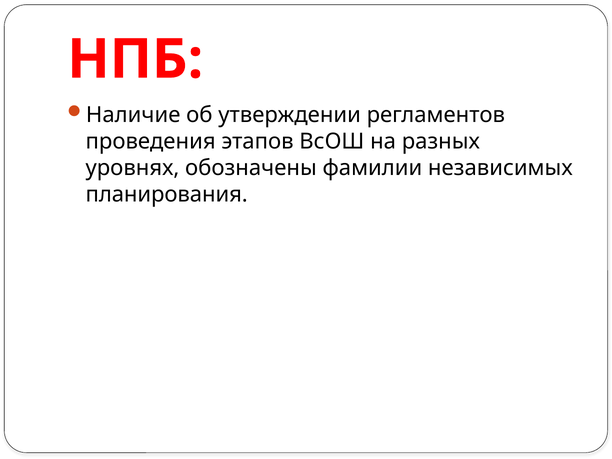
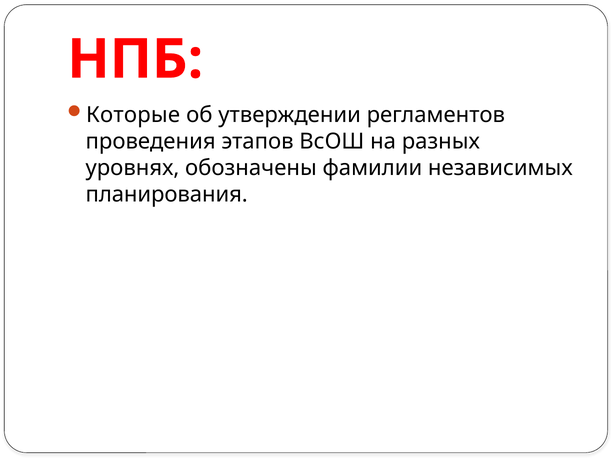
Наличие: Наличие -> Которые (133, 115)
